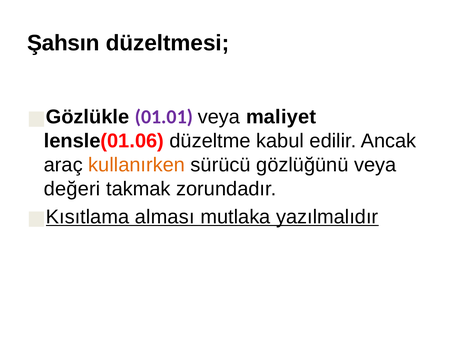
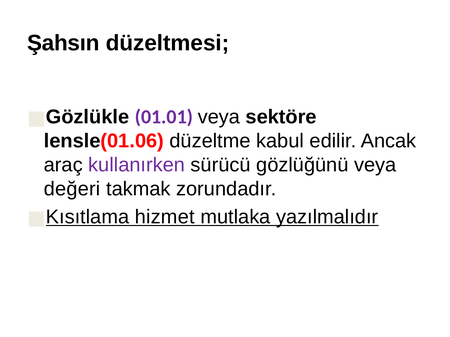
maliyet: maliyet -> sektöre (281, 117)
kullanırken colour: orange -> purple (137, 165)
alması: alması -> hizmet (165, 217)
